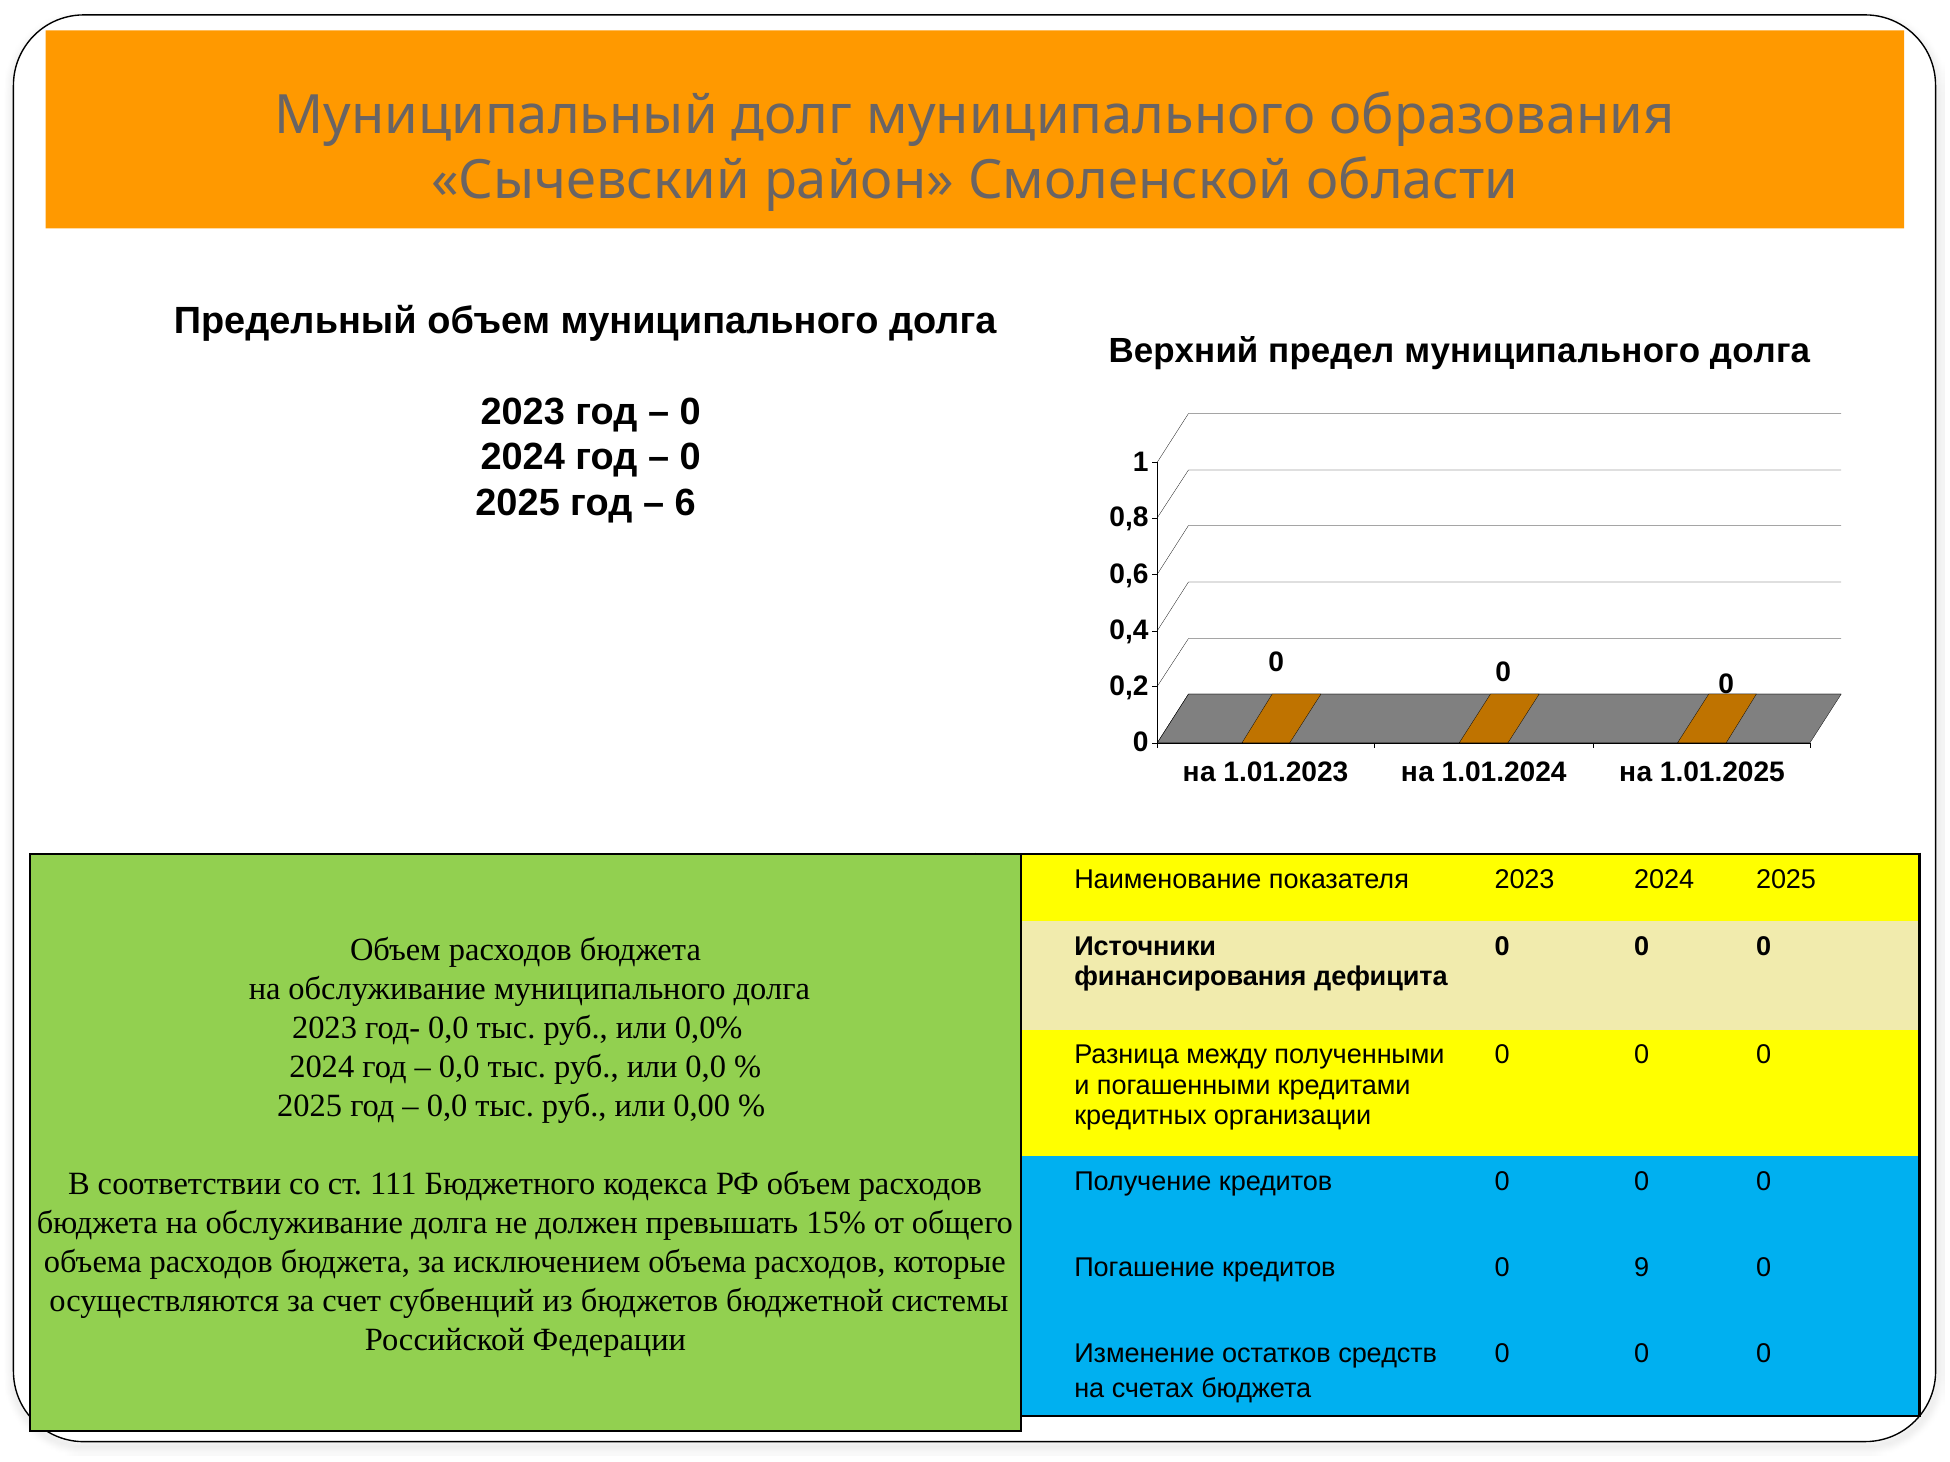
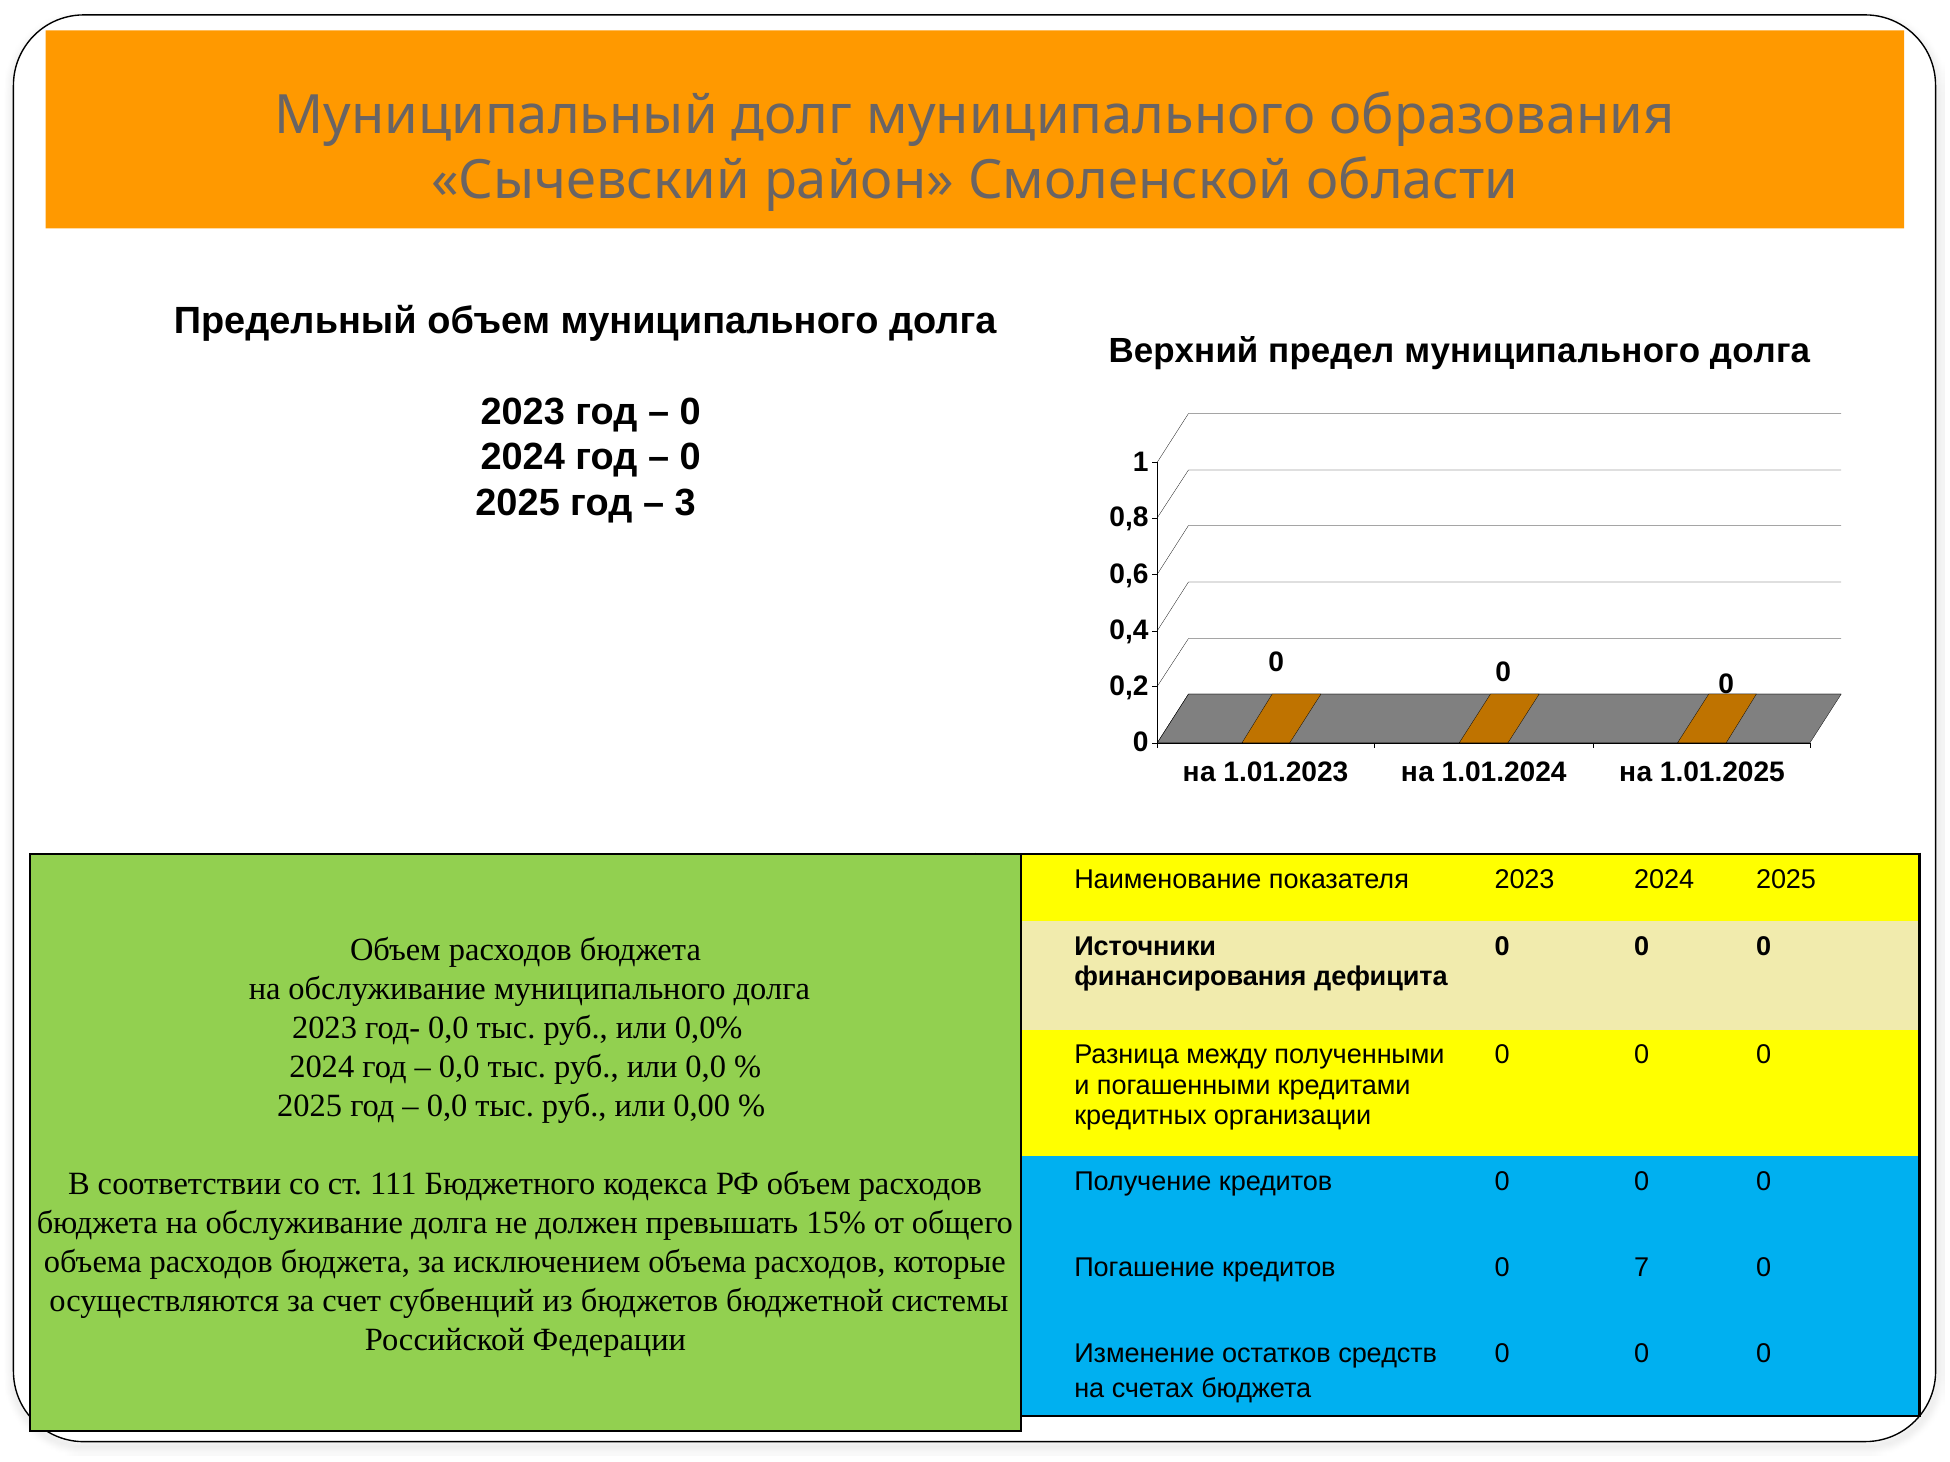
6: 6 -> 3 (685, 503)
9: 9 -> 7 (1642, 1268)
